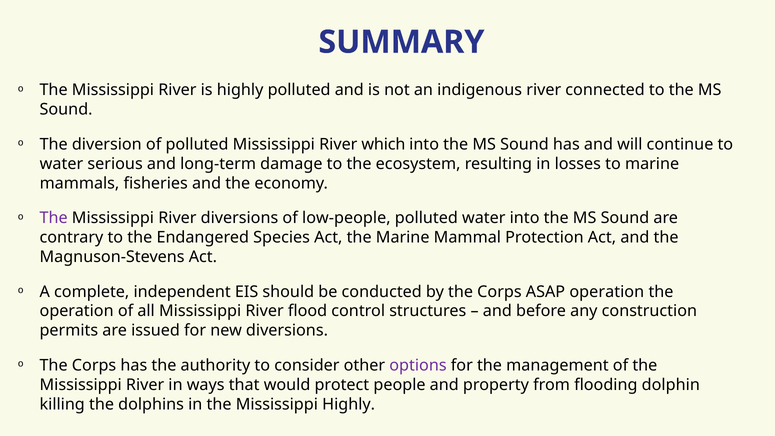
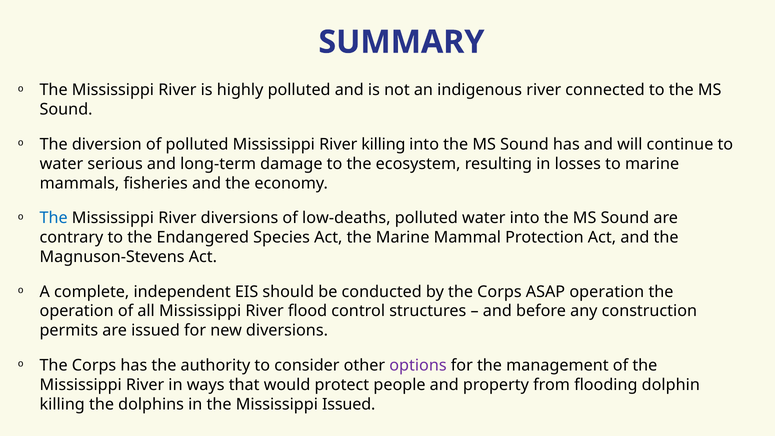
River which: which -> killing (383, 144)
The colour: purple -> blue (54, 218)
low-people: low-people -> low-deaths (346, 218)
Mississippi Highly: Highly -> Issued (349, 404)
